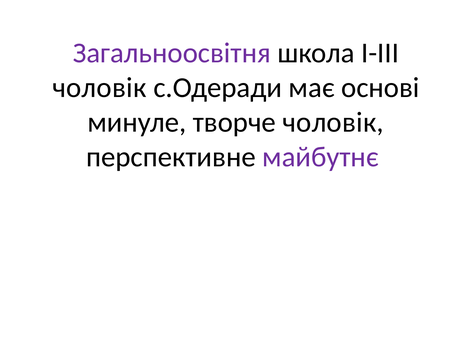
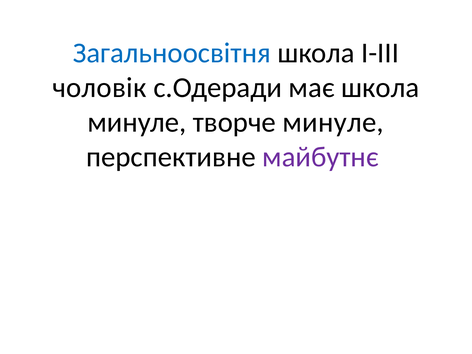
Загальноосвітня colour: purple -> blue (172, 53)
має основі: основі -> школа (380, 88)
творче чоловік: чоловік -> минуле (333, 122)
